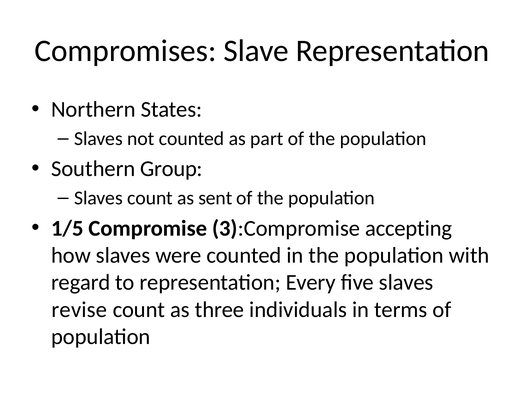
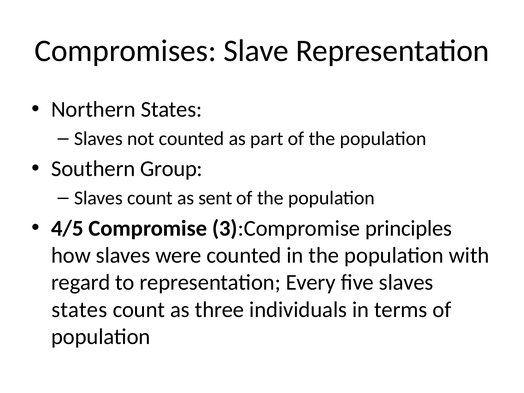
1/5: 1/5 -> 4/5 (67, 228)
accepting: accepting -> principles (409, 228)
revise: revise -> states (79, 310)
